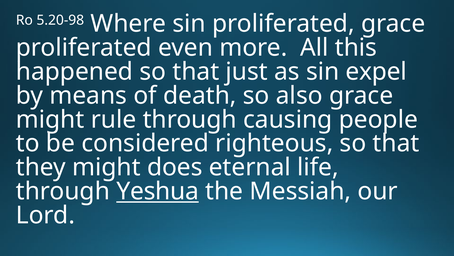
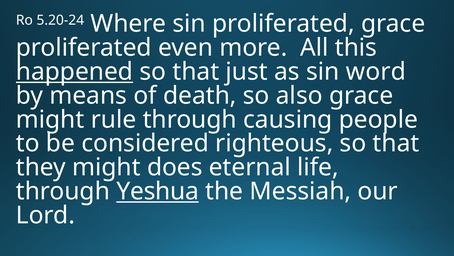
5.20-98: 5.20-98 -> 5.20-24 (60, 20)
happened underline: none -> present (75, 71)
expel: expel -> word (376, 71)
